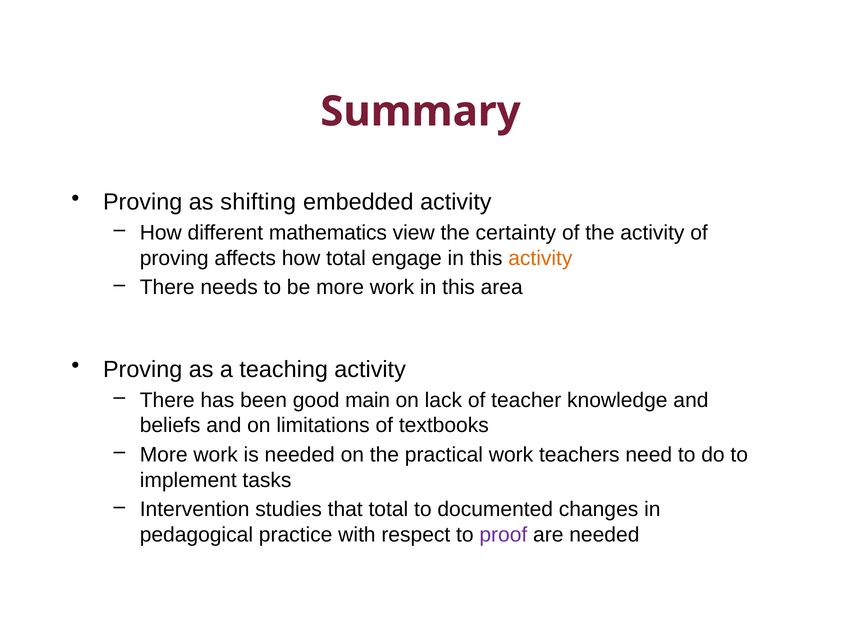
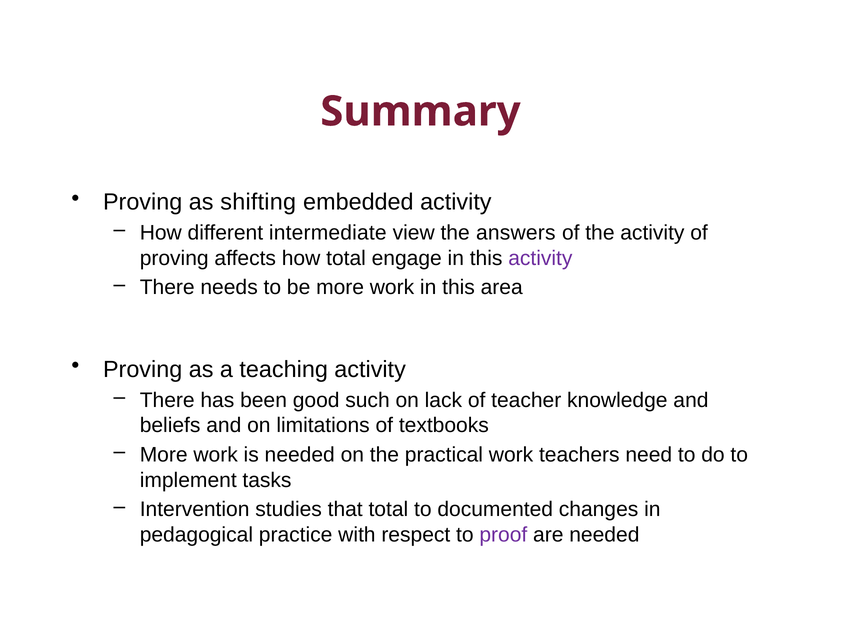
mathematics: mathematics -> intermediate (328, 233)
certainty: certainty -> answers (516, 233)
activity colour: orange -> purple (540, 258)
main: main -> such (367, 400)
